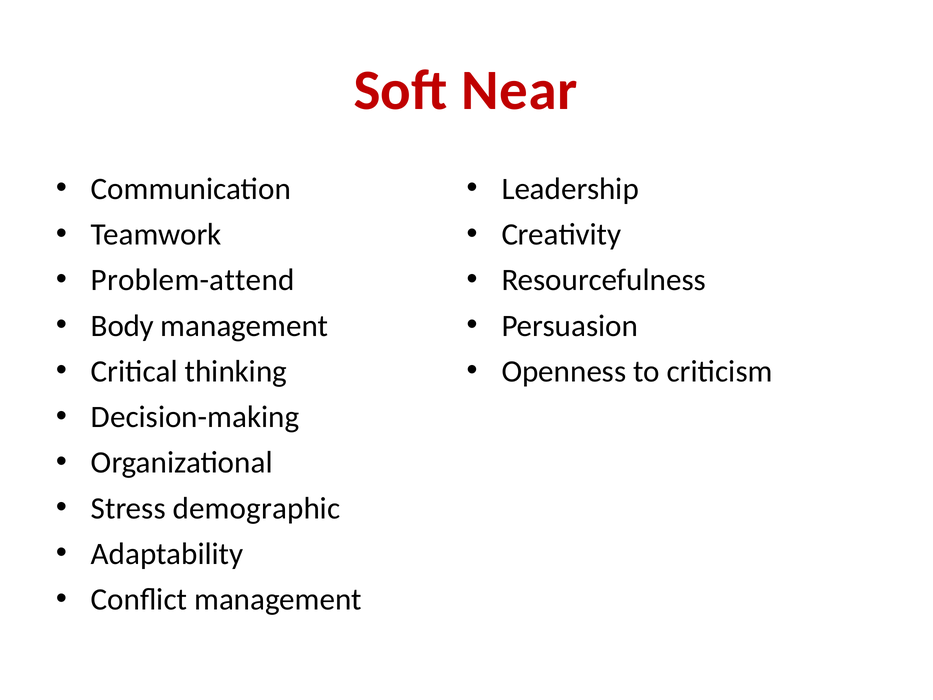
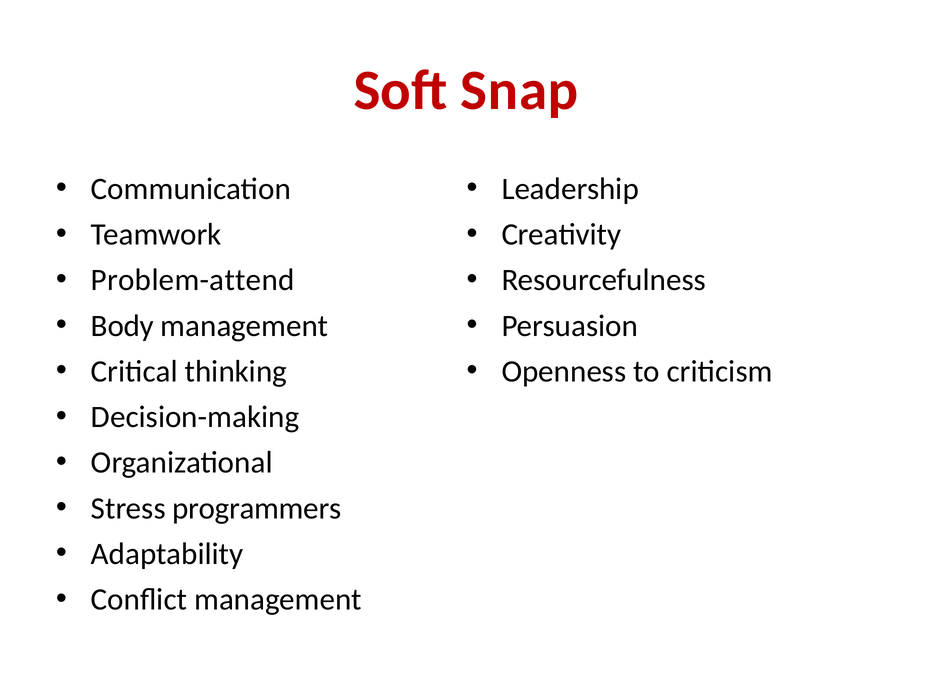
Near: Near -> Snap (519, 90)
demographic: demographic -> programmers (257, 508)
